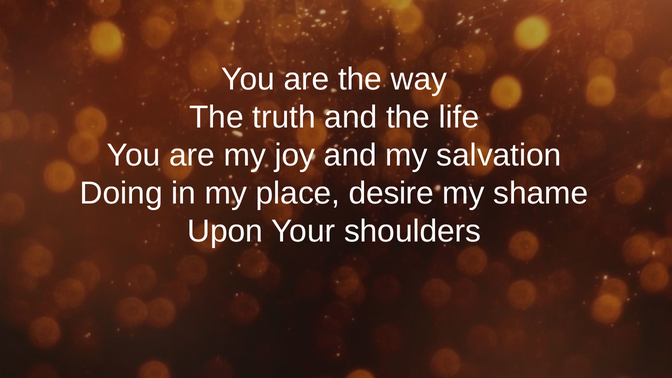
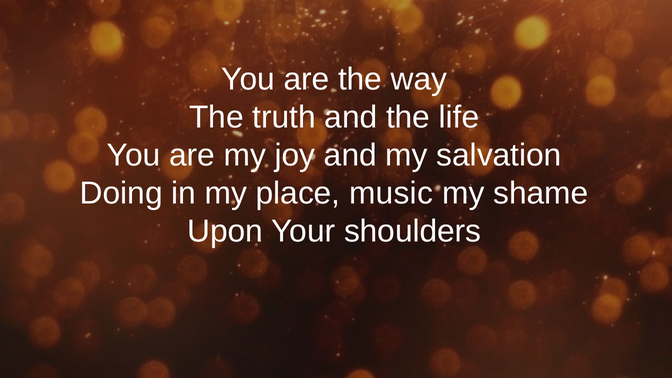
desire: desire -> music (391, 193)
